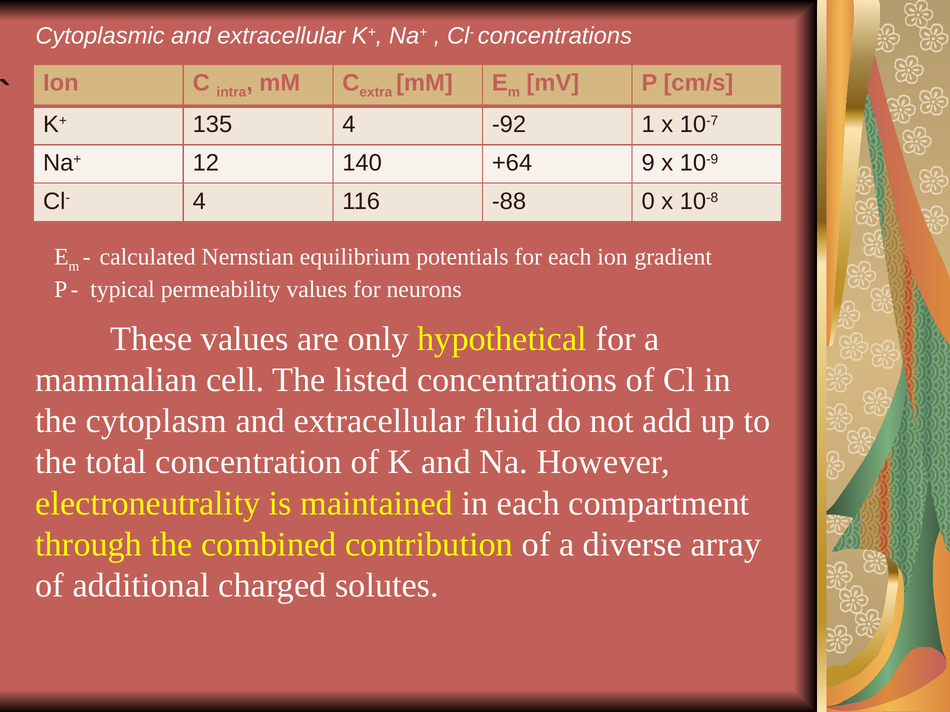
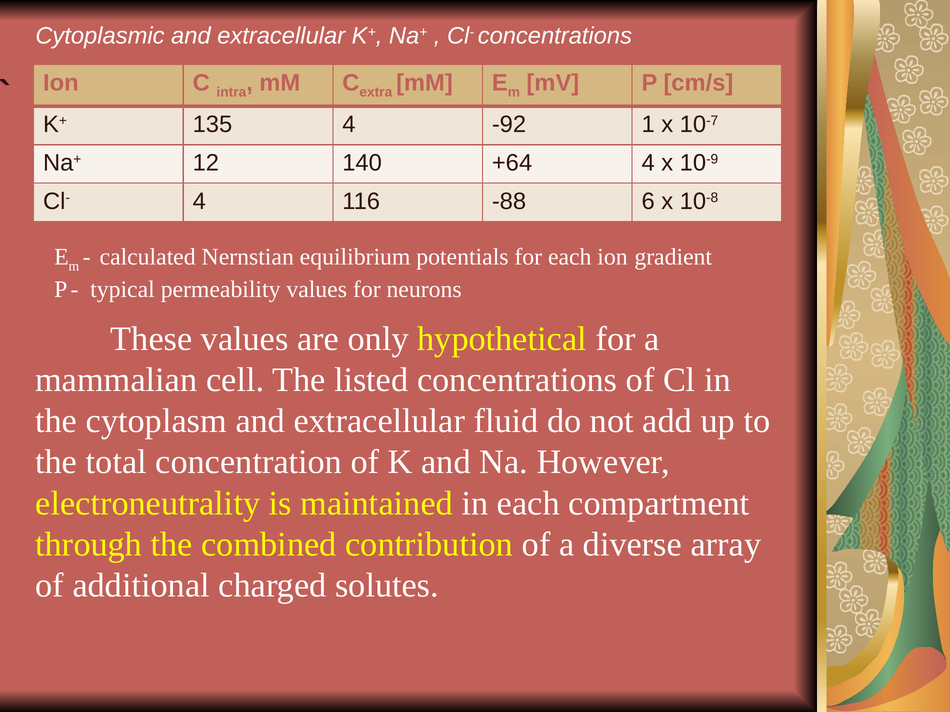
+64 9: 9 -> 4 (648, 163)
0: 0 -> 6 (648, 202)
